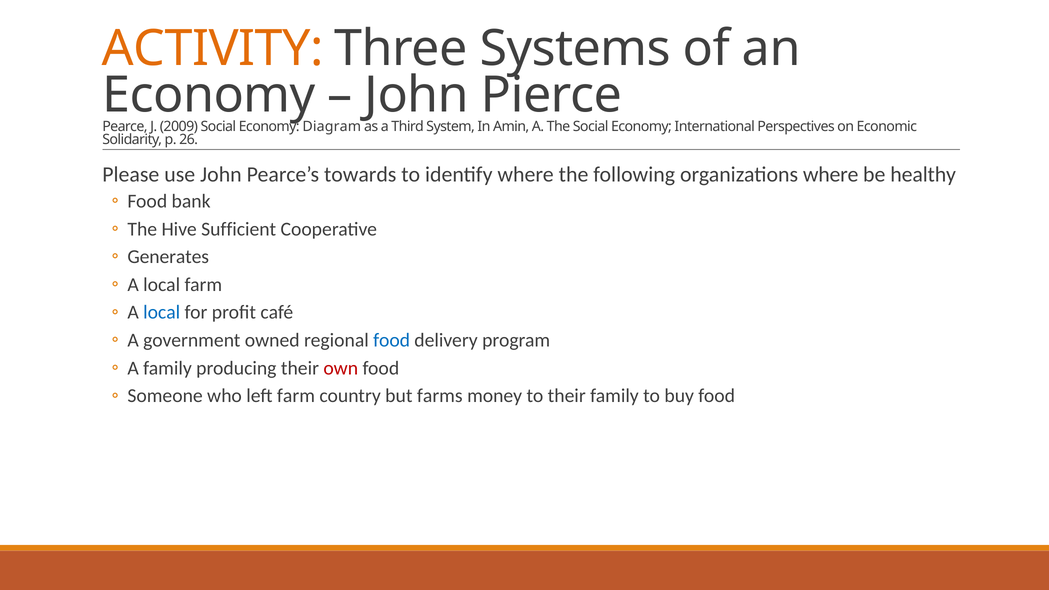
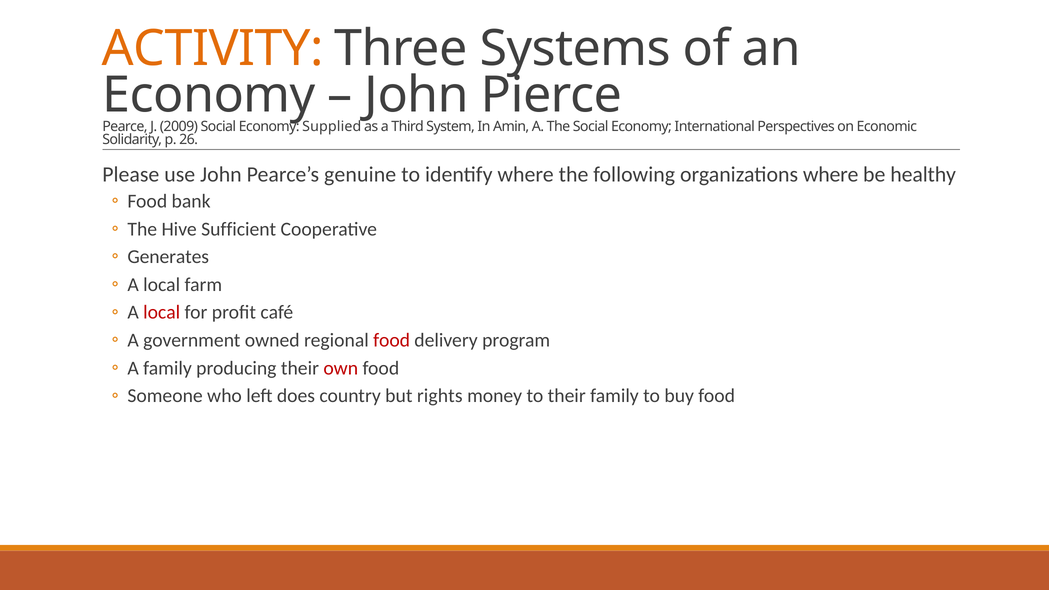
Diagram: Diagram -> Supplied (332, 127)
towards: towards -> genuine (360, 174)
local colour: blue -> red (162, 313)
food colour: blue -> red (392, 340)
left farm: farm -> does (296, 396)
farms: farms -> rights (440, 396)
